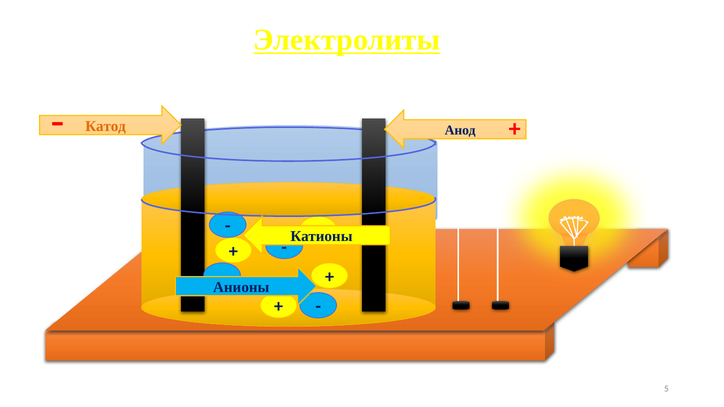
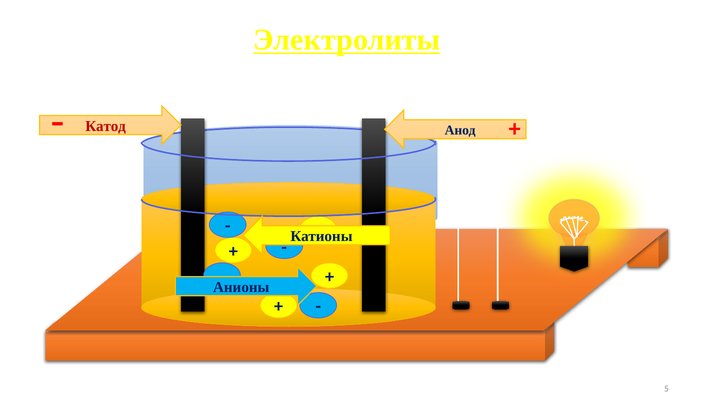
Катод colour: orange -> red (106, 126)
